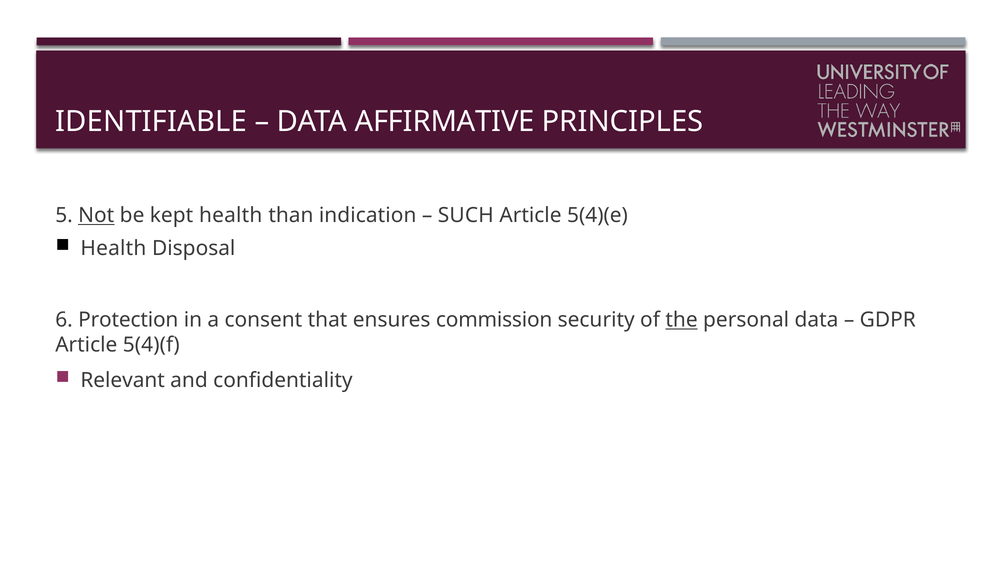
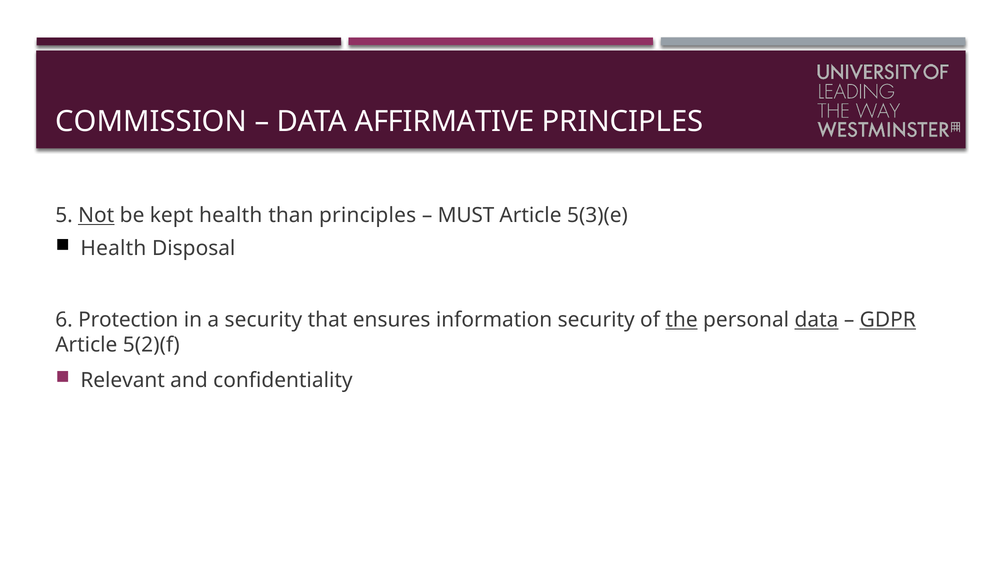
IDENTIFIABLE: IDENTIFIABLE -> COMMISSION (151, 122)
than indication: indication -> principles (368, 215)
SUCH: SUCH -> MUST (466, 215)
5(4)(e: 5(4)(e -> 5(3)(e (597, 215)
a consent: consent -> security (263, 320)
commission: commission -> information (494, 320)
data underline: none -> present (816, 320)
GDPR underline: none -> present (888, 320)
5(4)(f: 5(4)(f -> 5(2)(f (151, 345)
